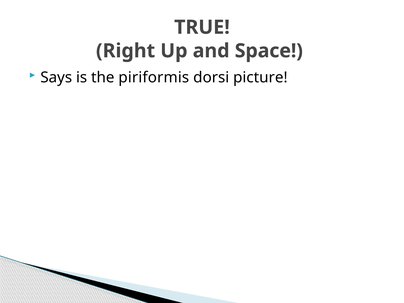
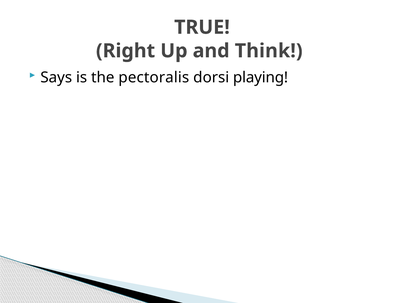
Space: Space -> Think (269, 51)
piriformis: piriformis -> pectoralis (154, 78)
picture: picture -> playing (260, 78)
